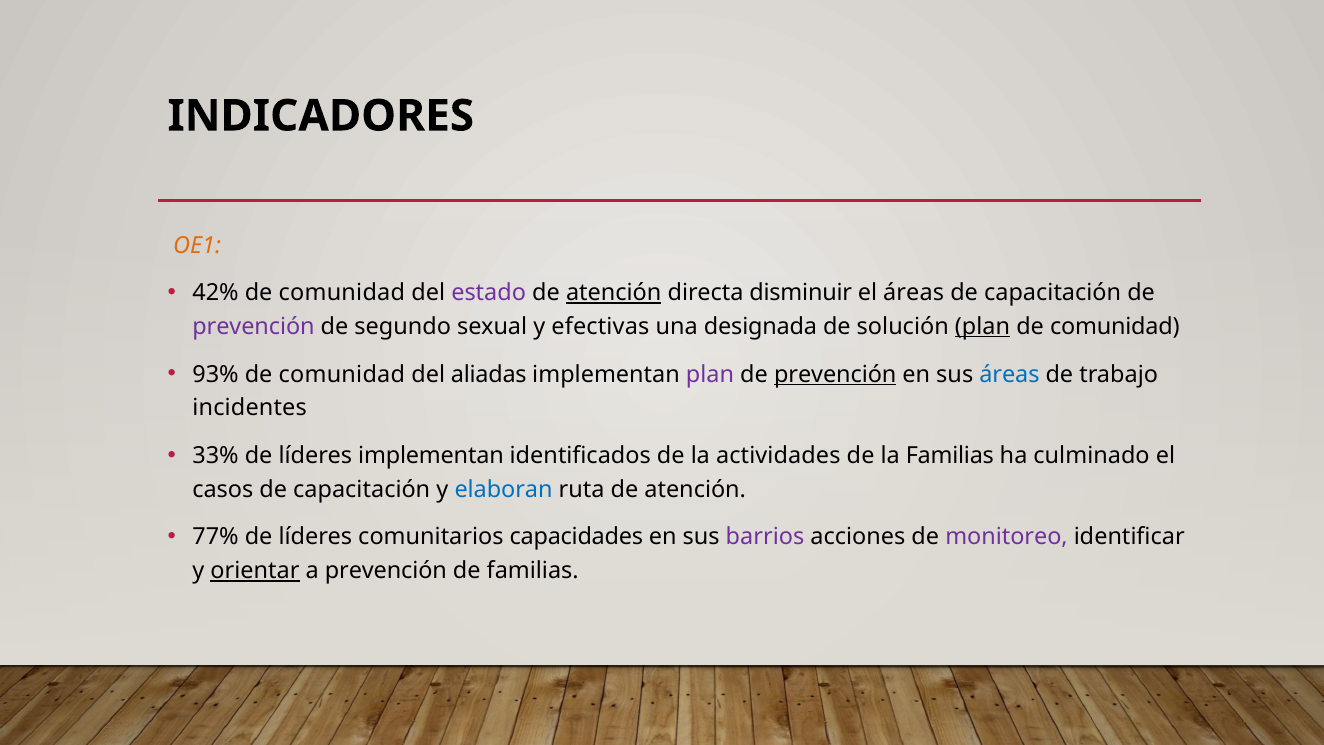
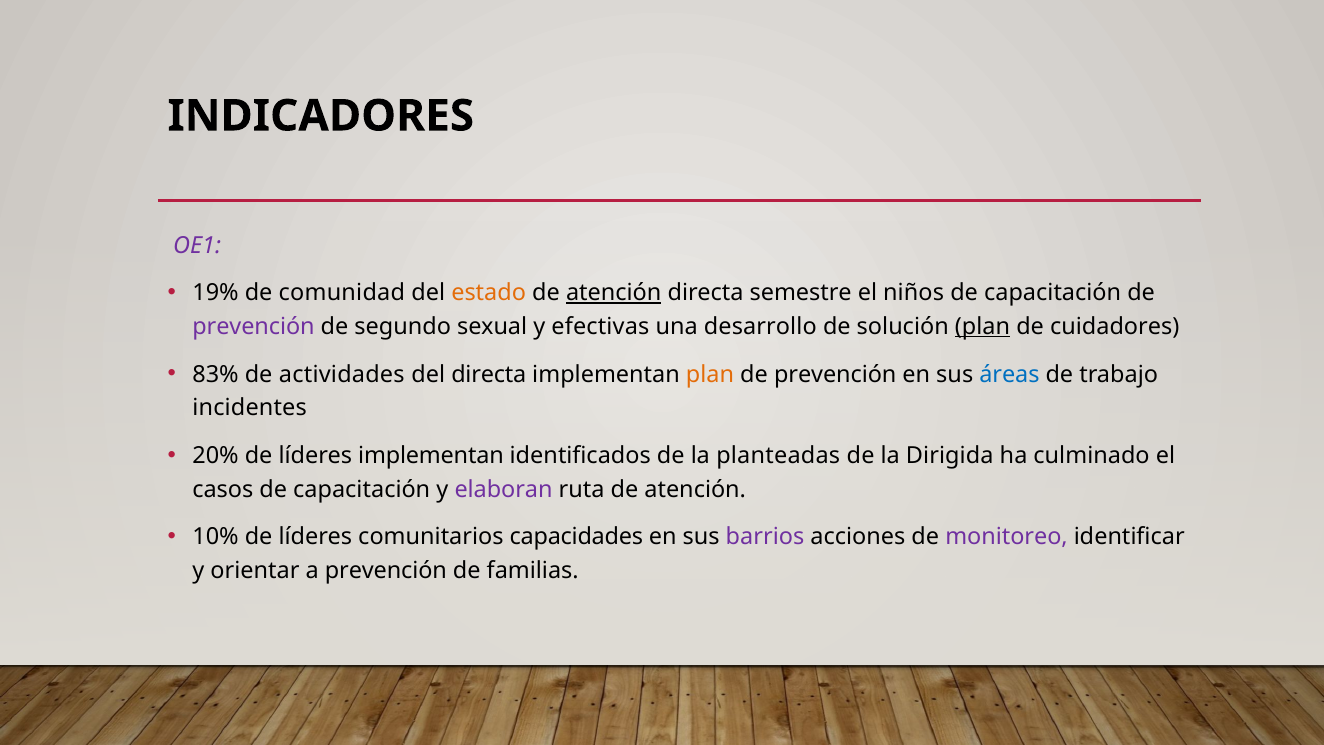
OE1 colour: orange -> purple (197, 245)
42%: 42% -> 19% (216, 293)
estado colour: purple -> orange (489, 293)
disminuir: disminuir -> semestre (801, 293)
el áreas: áreas -> niños (914, 293)
designada: designada -> desarrollo (760, 327)
comunidad: comunidad -> cuidadores (1115, 327)
93%: 93% -> 83% (216, 374)
comunidad: comunidad -> actividades (342, 374)
del aliadas: aliadas -> directa (489, 374)
plan colour: purple -> orange (710, 374)
prevención underline: present -> none (835, 374)
33%: 33% -> 20% (216, 455)
actividades: actividades -> planteadas (778, 455)
la Familias: Familias -> Dirigida (950, 455)
elaboran colour: blue -> purple (504, 489)
77%: 77% -> 10% (216, 537)
orientar underline: present -> none (255, 571)
